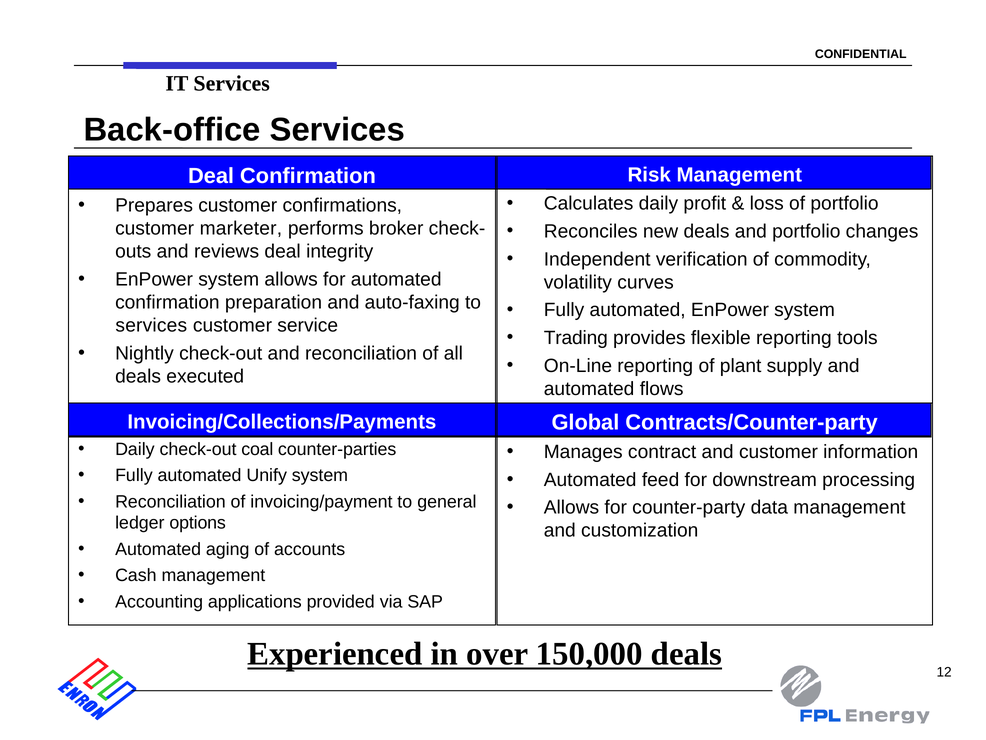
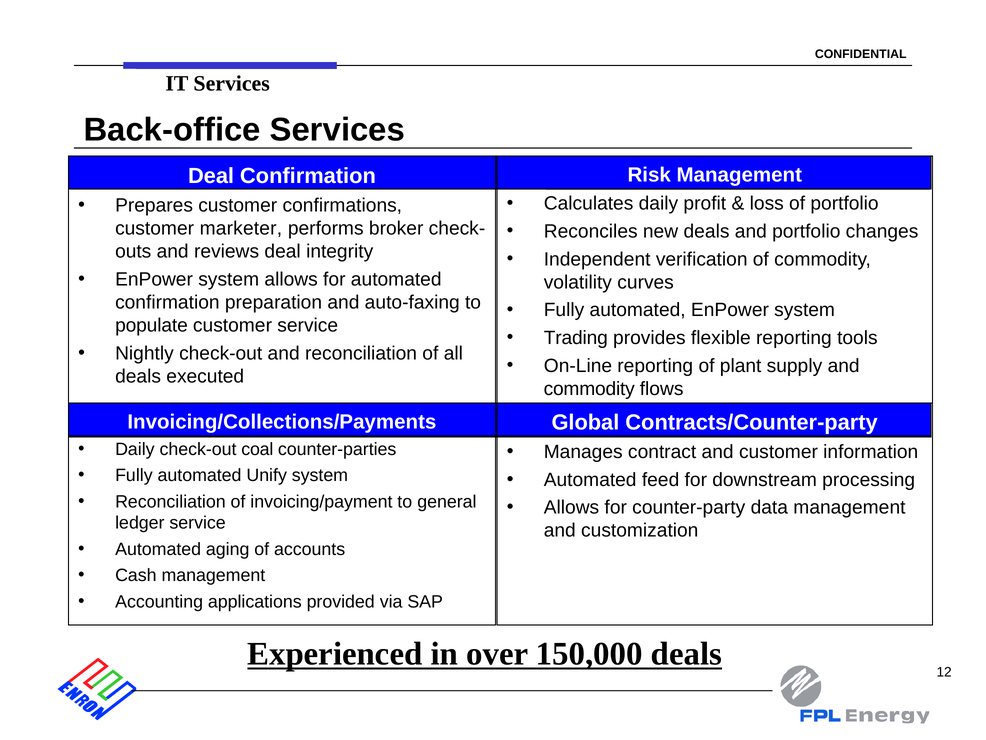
services: services -> populate (151, 325)
automated: automated -> commodity (589, 388)
ledger options: options -> service (198, 523)
